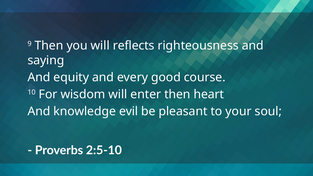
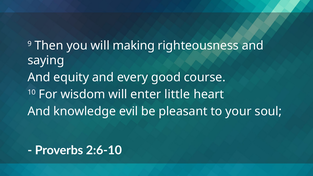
reflects: reflects -> making (134, 46)
enter then: then -> little (177, 94)
2:5-10: 2:5-10 -> 2:6-10 (104, 150)
